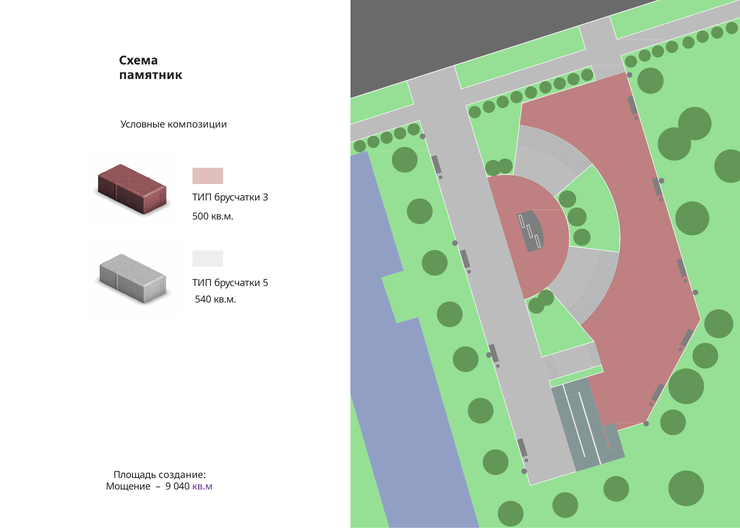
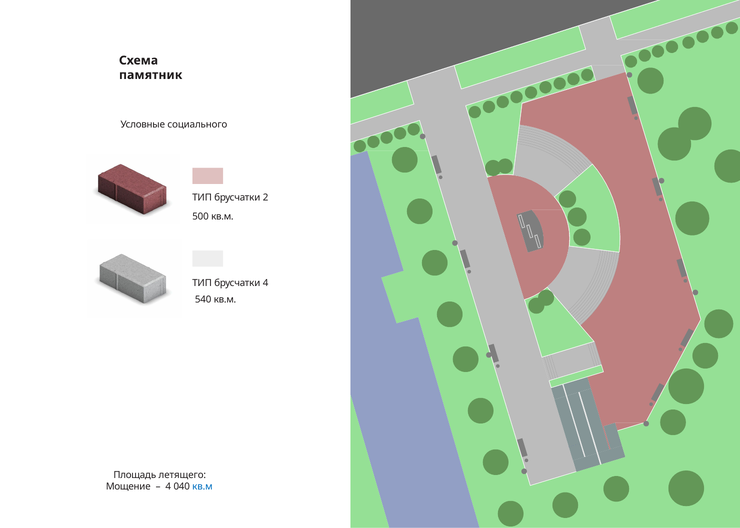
композиции: композиции -> социального (197, 124)
3: 3 -> 2 (266, 198)
брусчатки 5: 5 -> 4 (266, 283)
создание: создание -> летящего (182, 475)
9: 9 -> 4 (168, 487)
кв.м colour: purple -> blue (202, 487)
